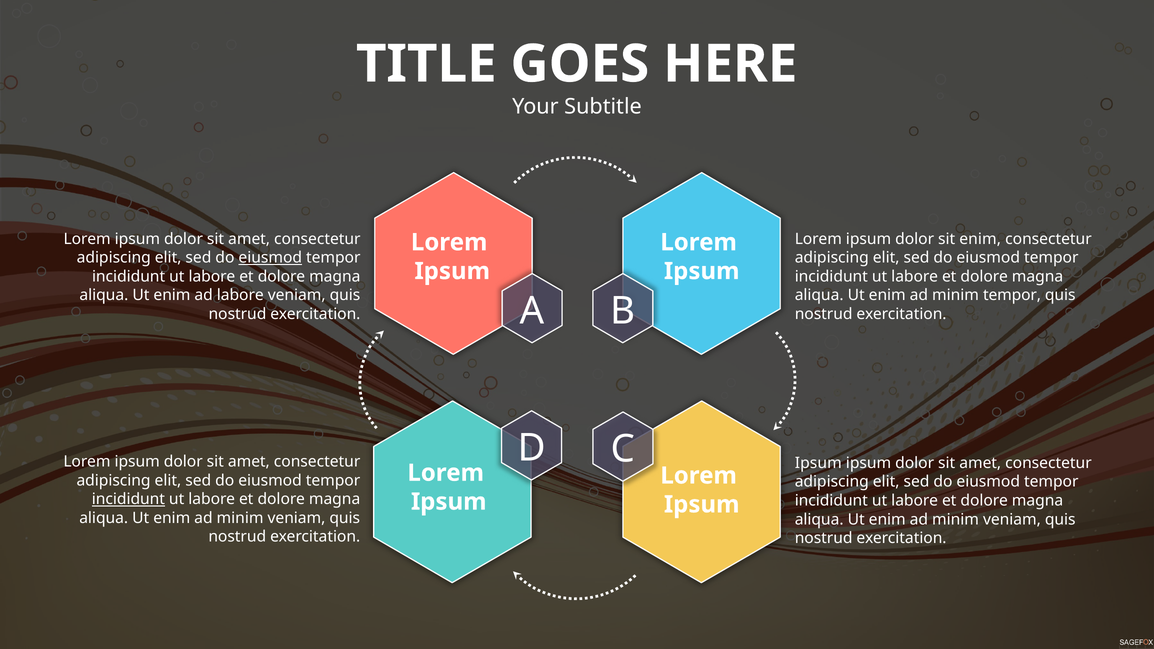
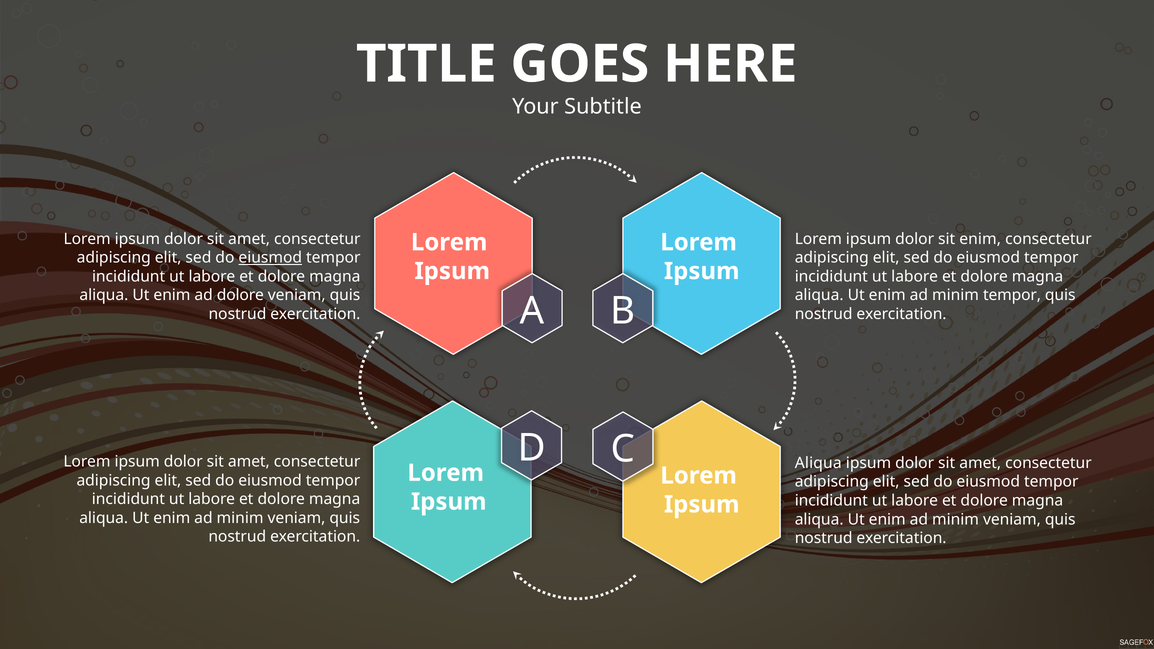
ad labore: labore -> dolore (240, 295)
Ipsum: Ipsum -> Aliqua (818, 463)
incididunt underline: present -> none (128, 499)
